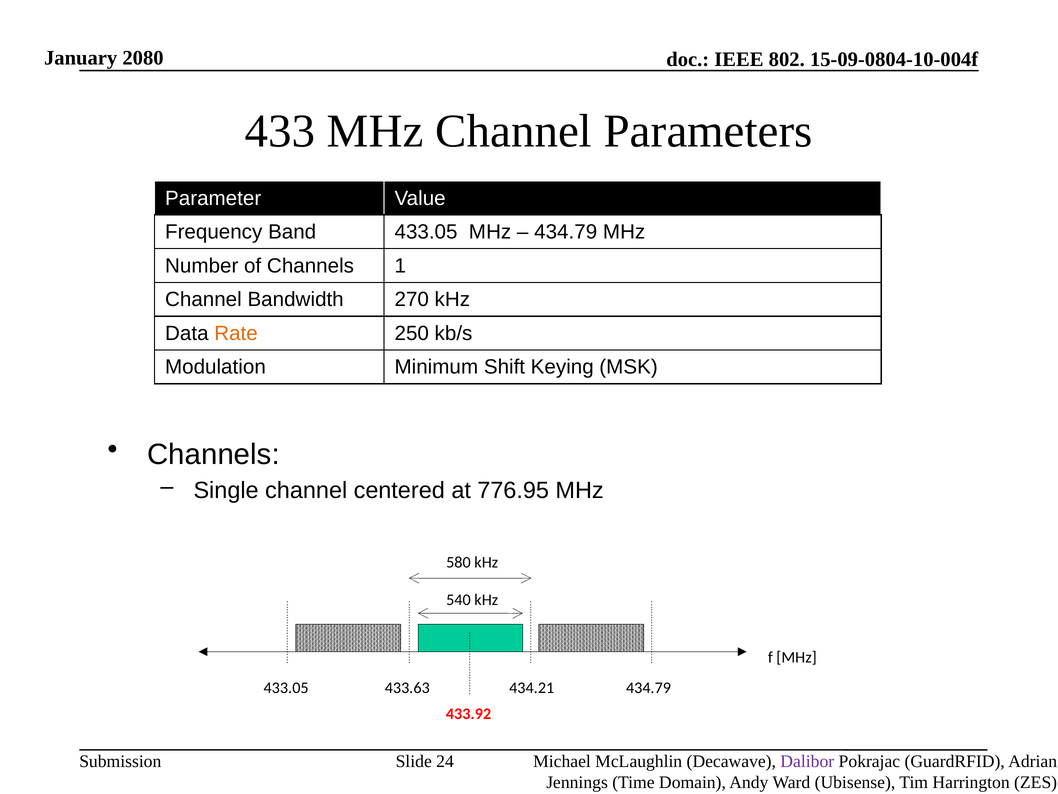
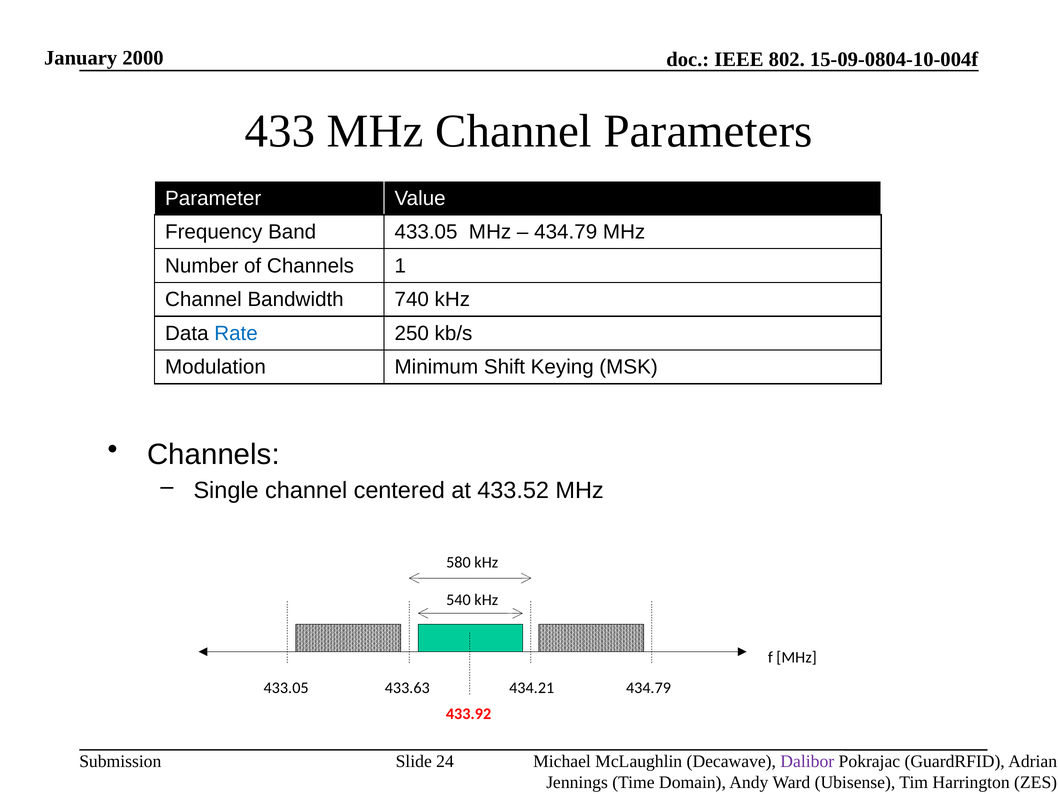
2080: 2080 -> 2000 (143, 58)
270: 270 -> 740 (412, 299)
Rate colour: orange -> blue (236, 333)
776.95: 776.95 -> 433.52 (513, 490)
